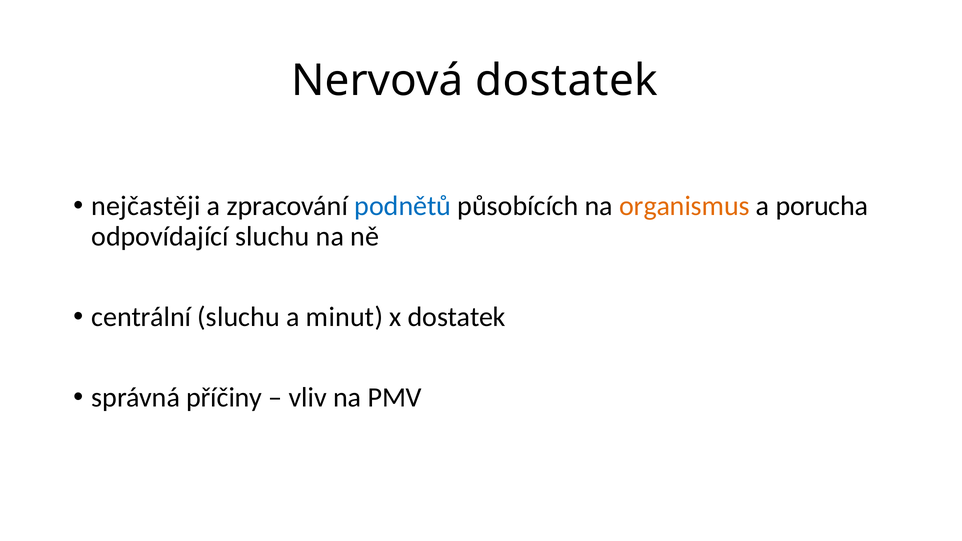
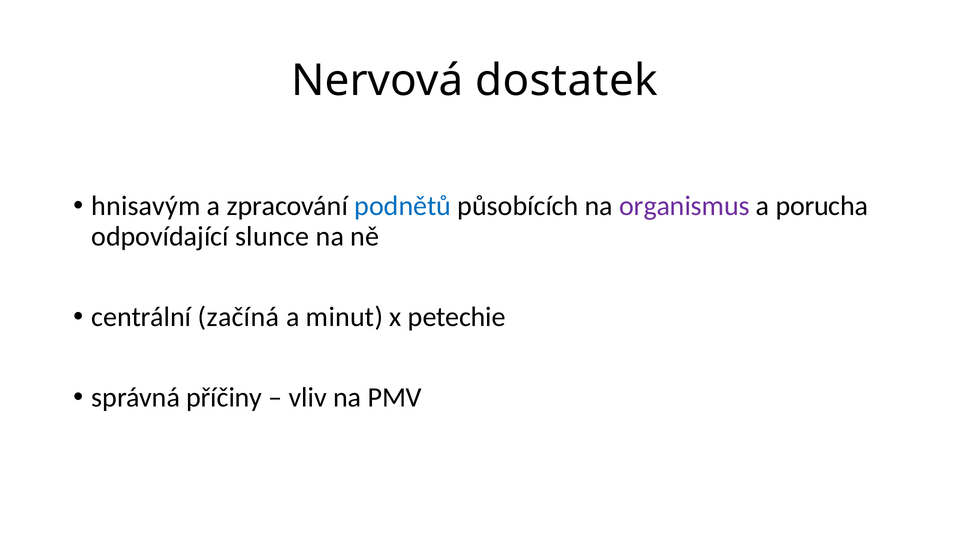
nejčastěji: nejčastěji -> hnisavým (146, 206)
organismus colour: orange -> purple (684, 206)
odpovídající sluchu: sluchu -> slunce (272, 236)
centrální sluchu: sluchu -> začíná (239, 317)
x dostatek: dostatek -> petechie (457, 317)
